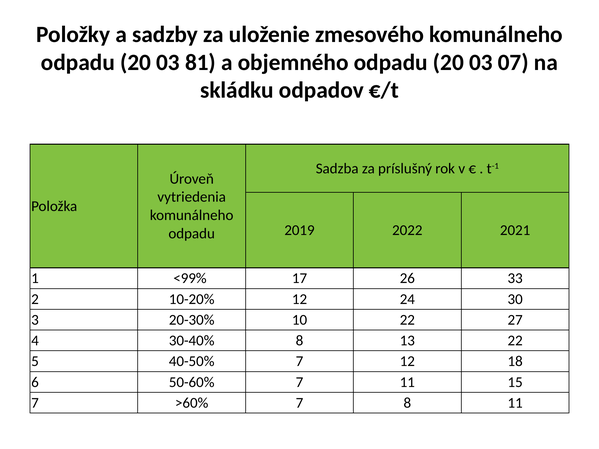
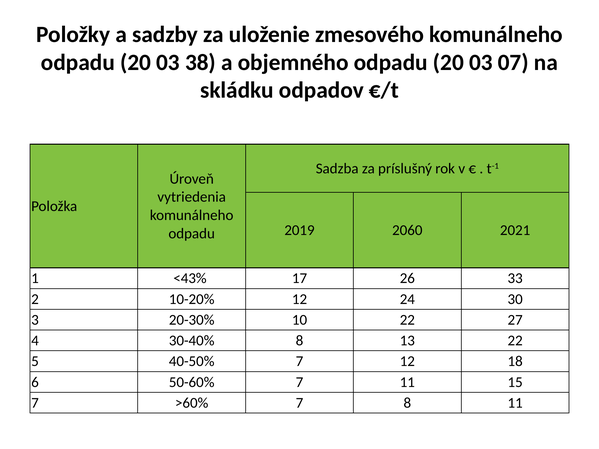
81: 81 -> 38 (200, 62)
2022: 2022 -> 2060 (407, 230)
<99%: <99% -> <43% (190, 279)
